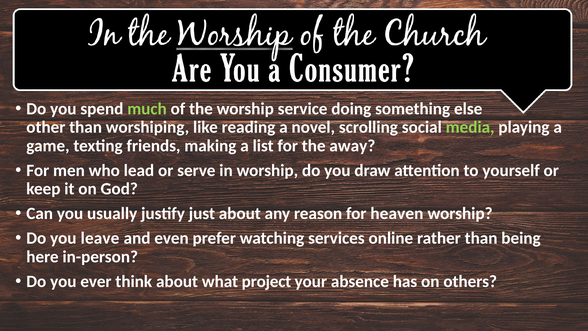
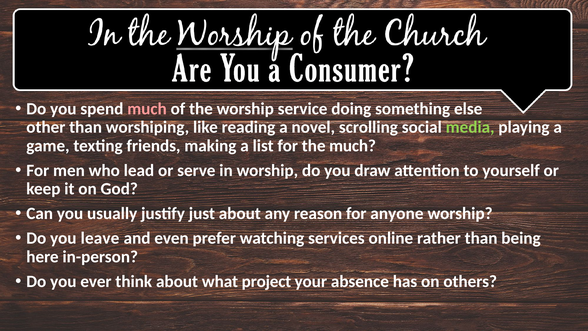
much colour: light green -> pink (147, 109)
the away: away -> much (352, 146)
heaven: heaven -> anyone (397, 213)
